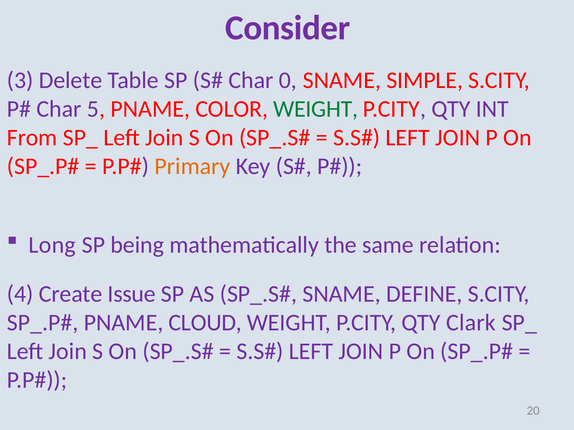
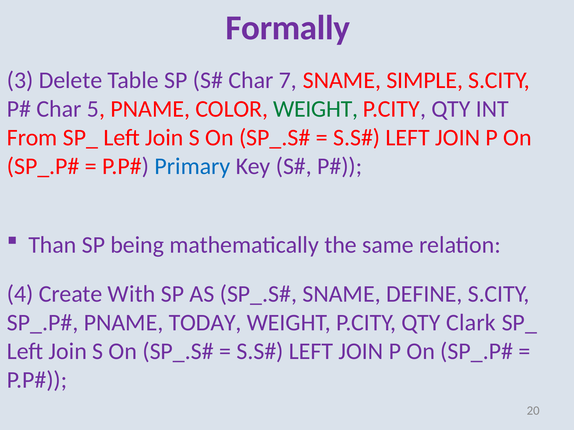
Consider: Consider -> Formally (288, 28)
0: 0 -> 7 (288, 80)
Primary colour: orange -> blue (192, 167)
Long: Long -> Than (52, 245)
Issue: Issue -> With (132, 294)
CLOUD: CLOUD -> TODAY (205, 323)
